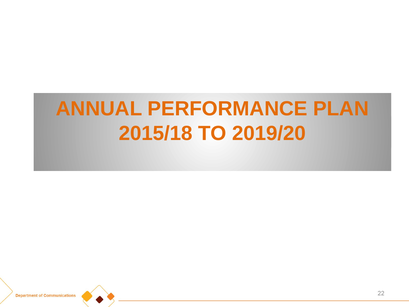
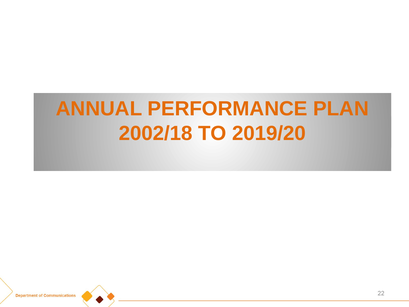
2015/18: 2015/18 -> 2002/18 (156, 133)
